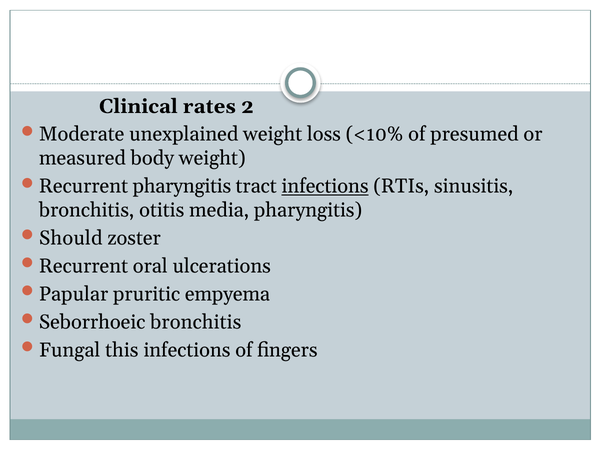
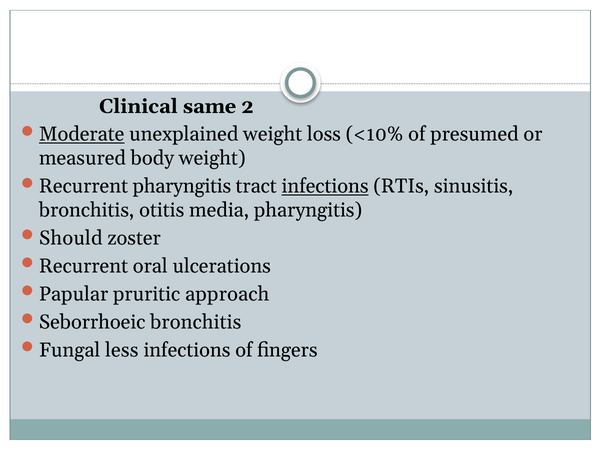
rates: rates -> same (210, 107)
Moderate underline: none -> present (82, 135)
empyema: empyema -> approach (227, 295)
this: this -> less (122, 351)
